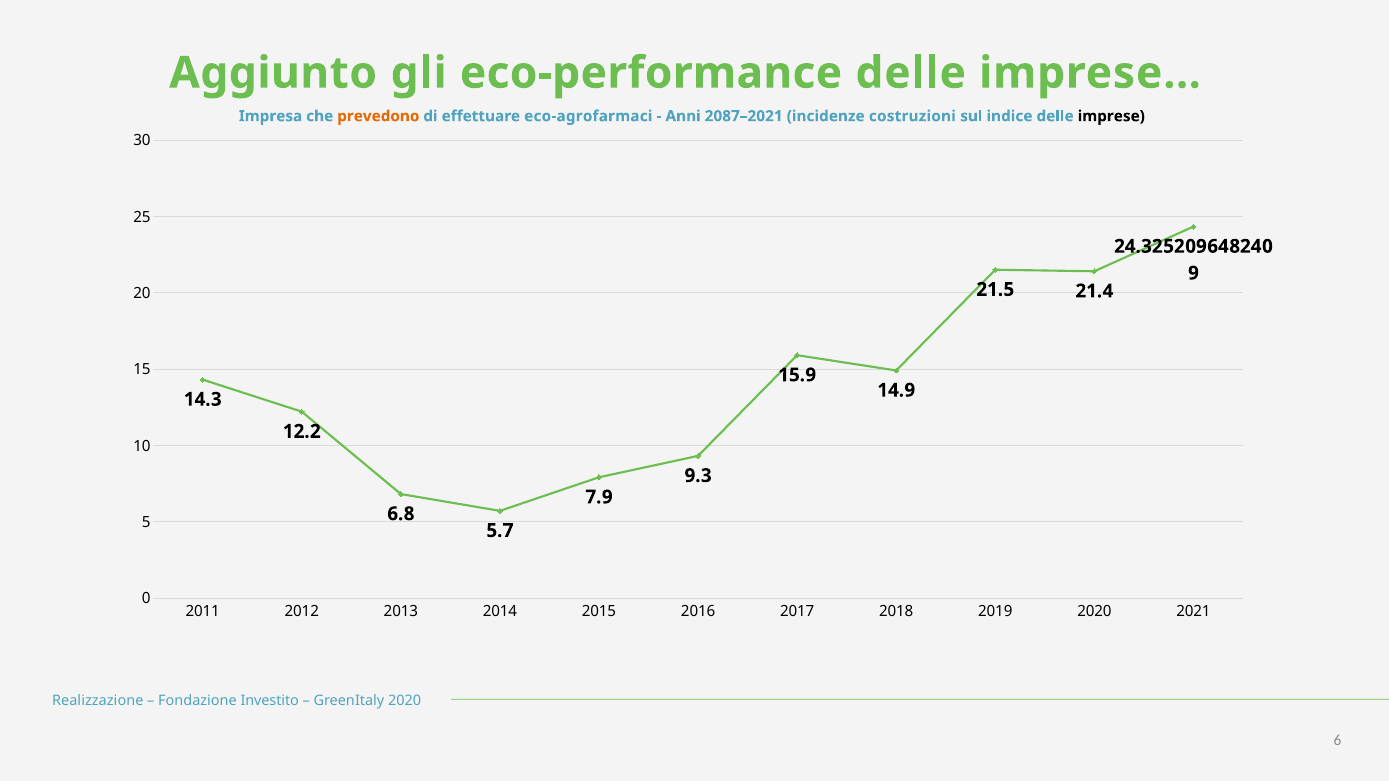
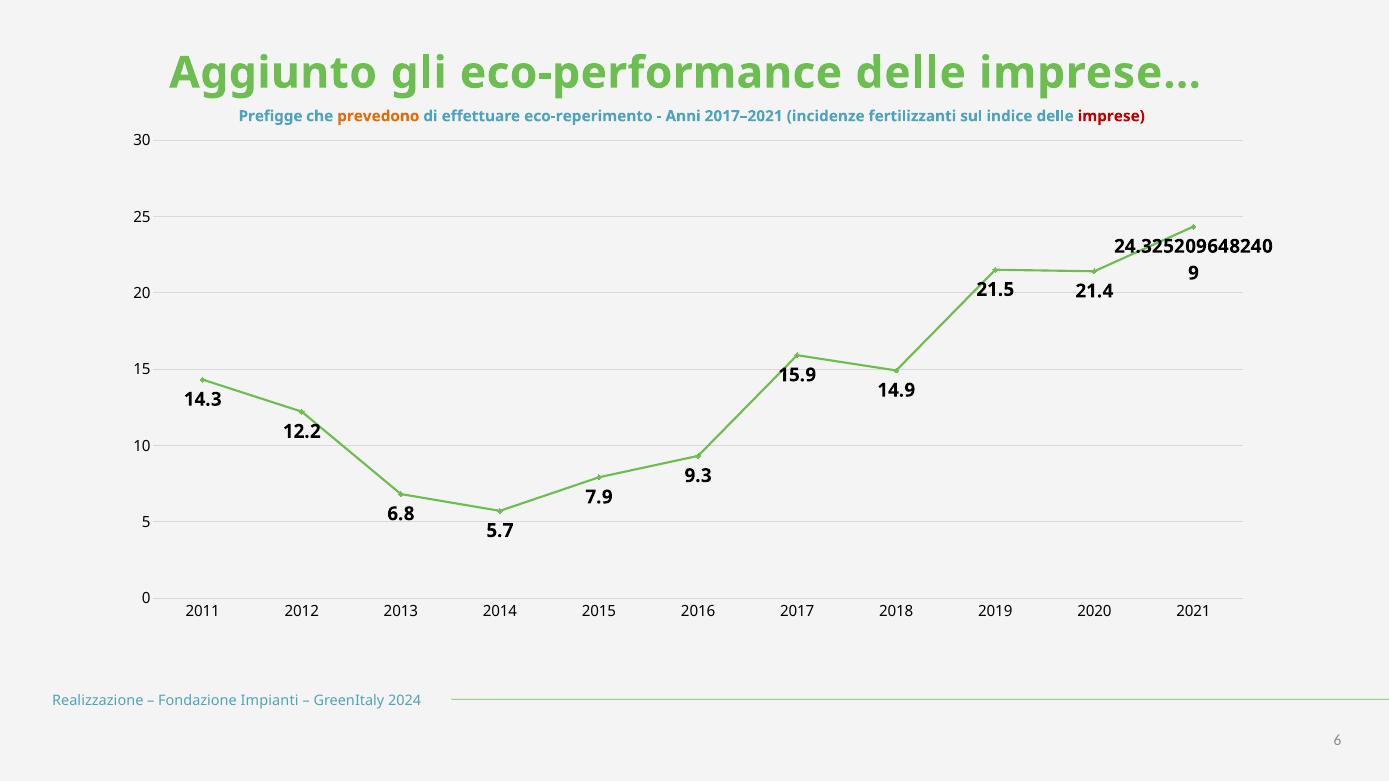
Impresa: Impresa -> Prefigge (271, 116)
eco-agrofarmaci: eco-agrofarmaci -> eco-reperimento (588, 116)
2087–2021: 2087–2021 -> 2017–2021 (744, 116)
costruzioni: costruzioni -> fertilizzanti (912, 116)
imprese colour: black -> red (1111, 116)
Investito: Investito -> Impianti (270, 701)
GreenItaly 2020: 2020 -> 2024 (405, 701)
